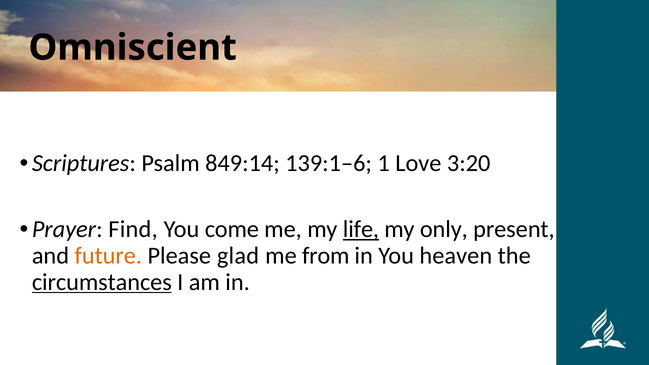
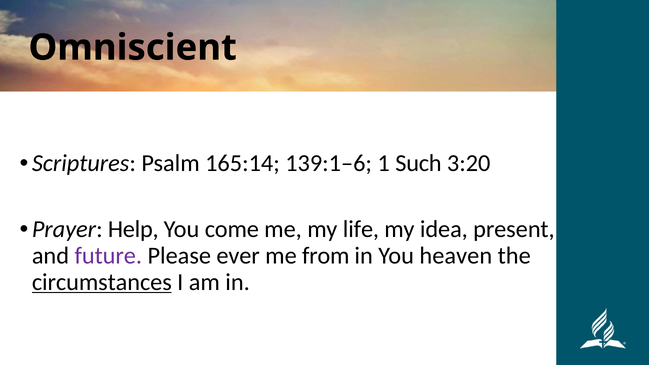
849:14: 849:14 -> 165:14 (242, 163)
Love: Love -> Such (418, 163)
Find: Find -> Help (133, 229)
life underline: present -> none (361, 229)
only: only -> idea (444, 229)
future colour: orange -> purple (108, 256)
glad: glad -> ever (238, 256)
